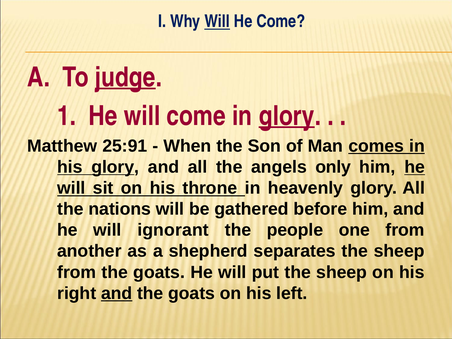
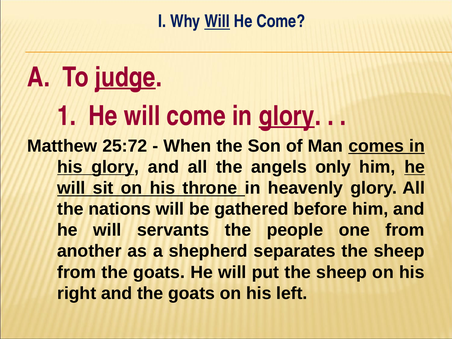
25:91: 25:91 -> 25:72 (125, 146)
ignorant: ignorant -> servants (173, 230)
and underline: present -> none (117, 293)
